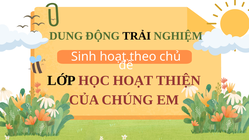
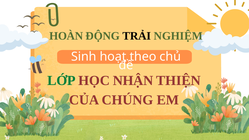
DUNG: DUNG -> HOÀN (66, 36)
LỚP colour: black -> green (61, 81)
HỌC HOẠT: HOẠT -> NHẬN (133, 81)
